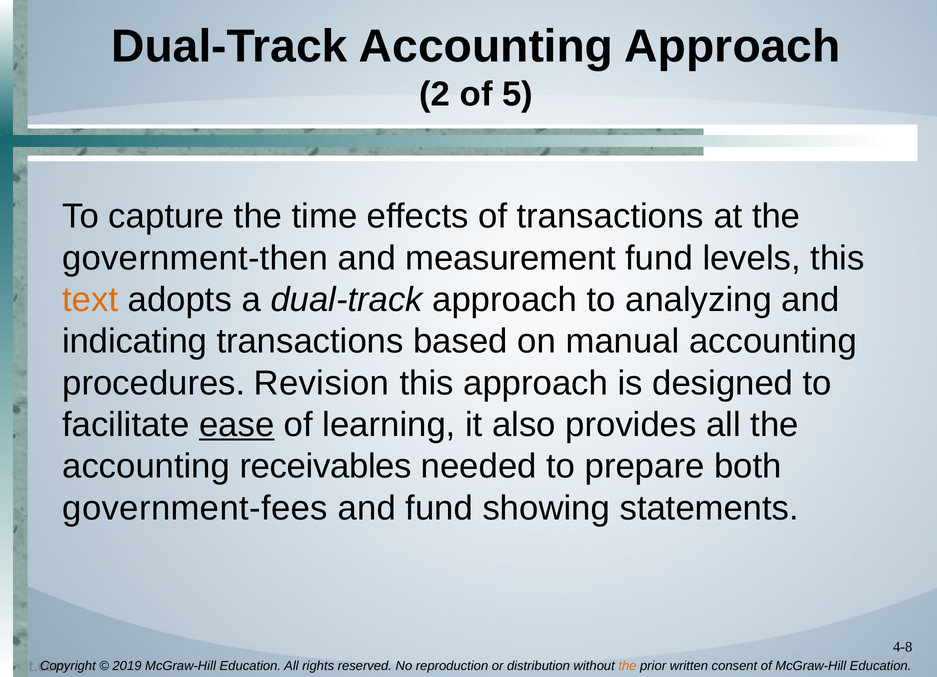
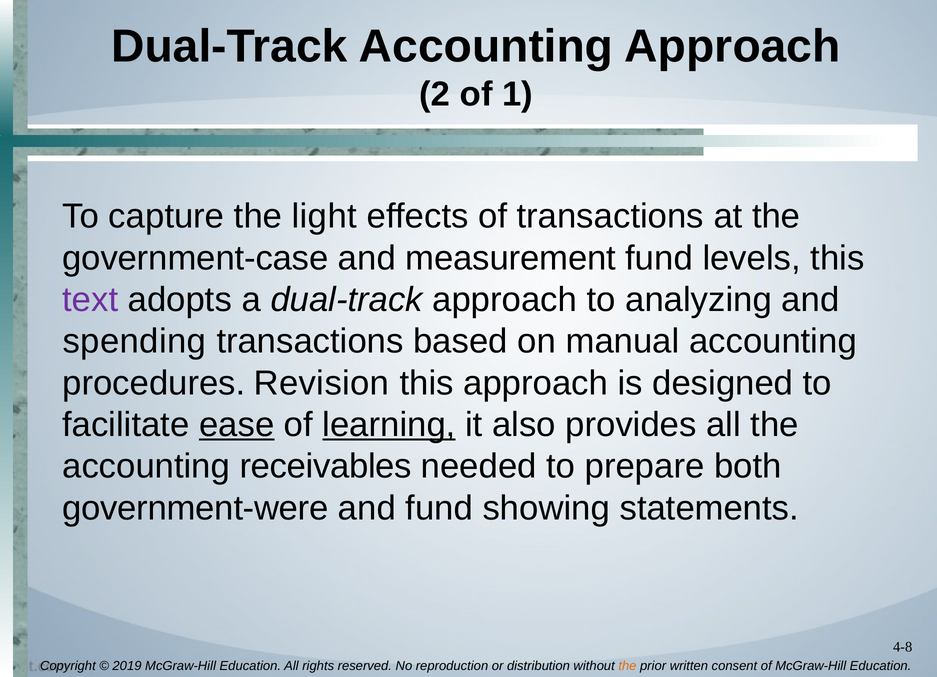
5: 5 -> 1 (518, 94)
time: time -> light (324, 216)
government-then: government-then -> government-case (195, 258)
text colour: orange -> purple (90, 300)
indicating: indicating -> spending (134, 341)
learning underline: none -> present (389, 425)
government-fees: government-fees -> government-were (195, 508)
